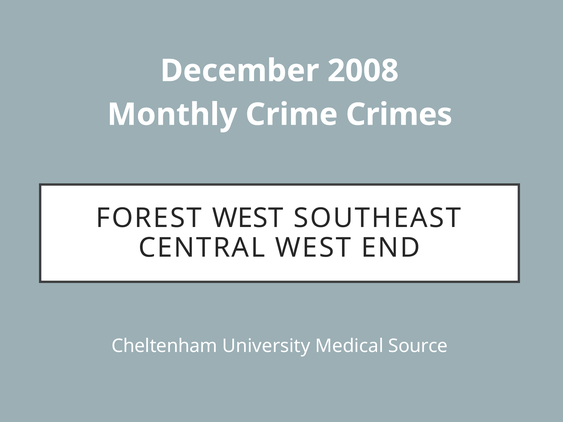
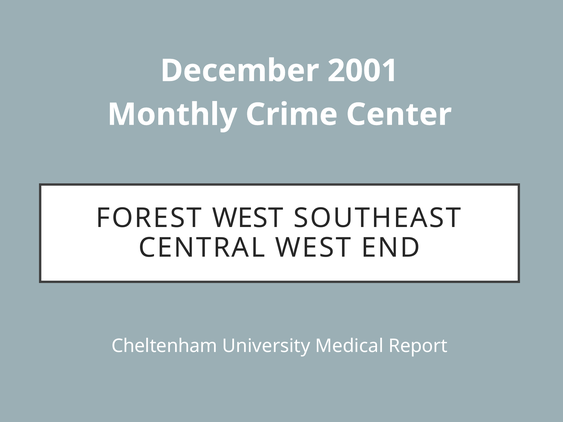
2008: 2008 -> 2001 (363, 71)
Crimes: Crimes -> Center (399, 115)
Source: Source -> Report (418, 346)
